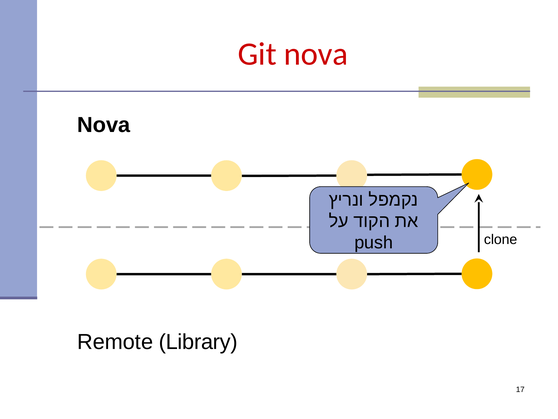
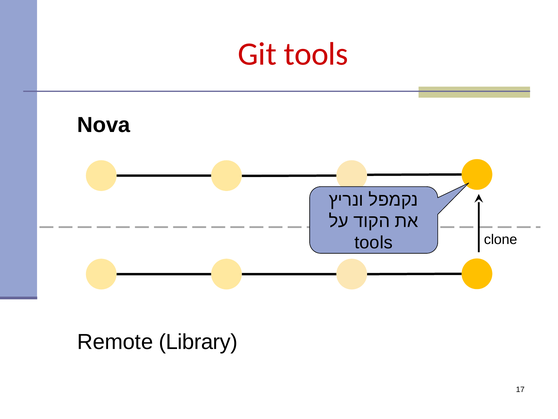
Git nova: nova -> tools (316, 54)
push: push -> tools (374, 242)
